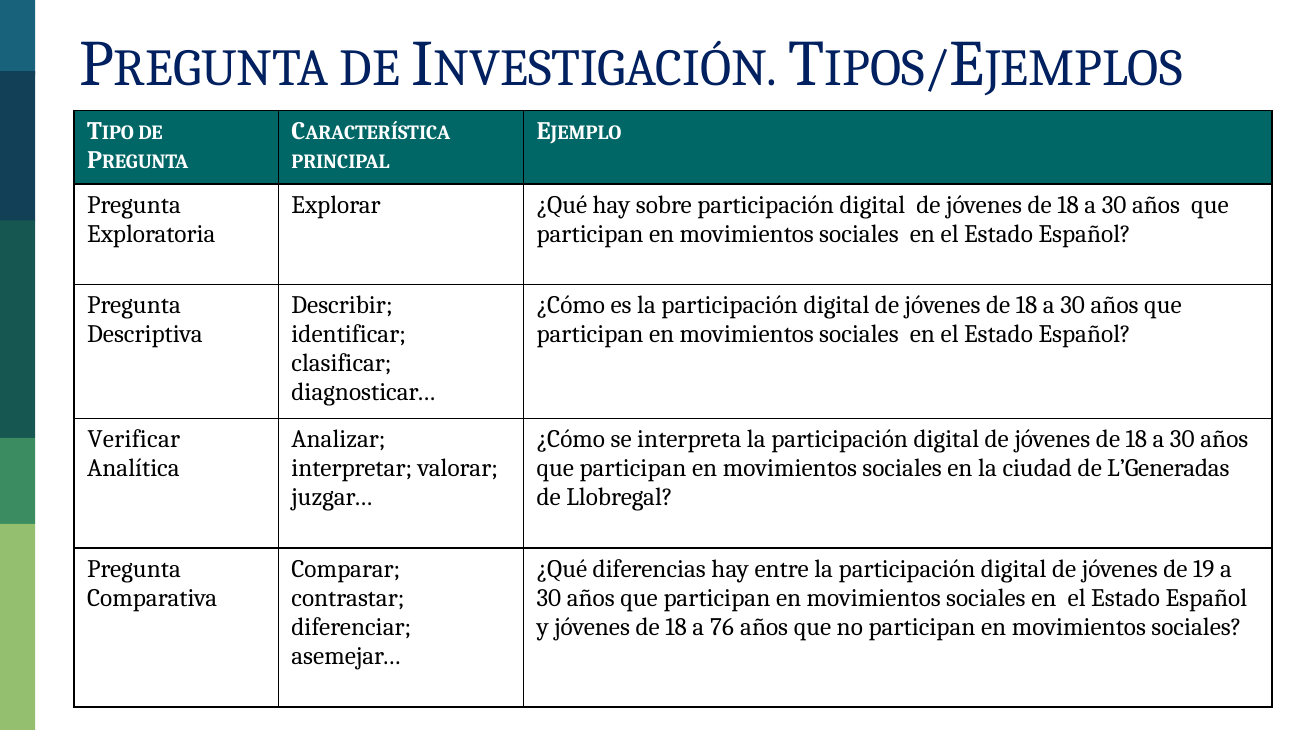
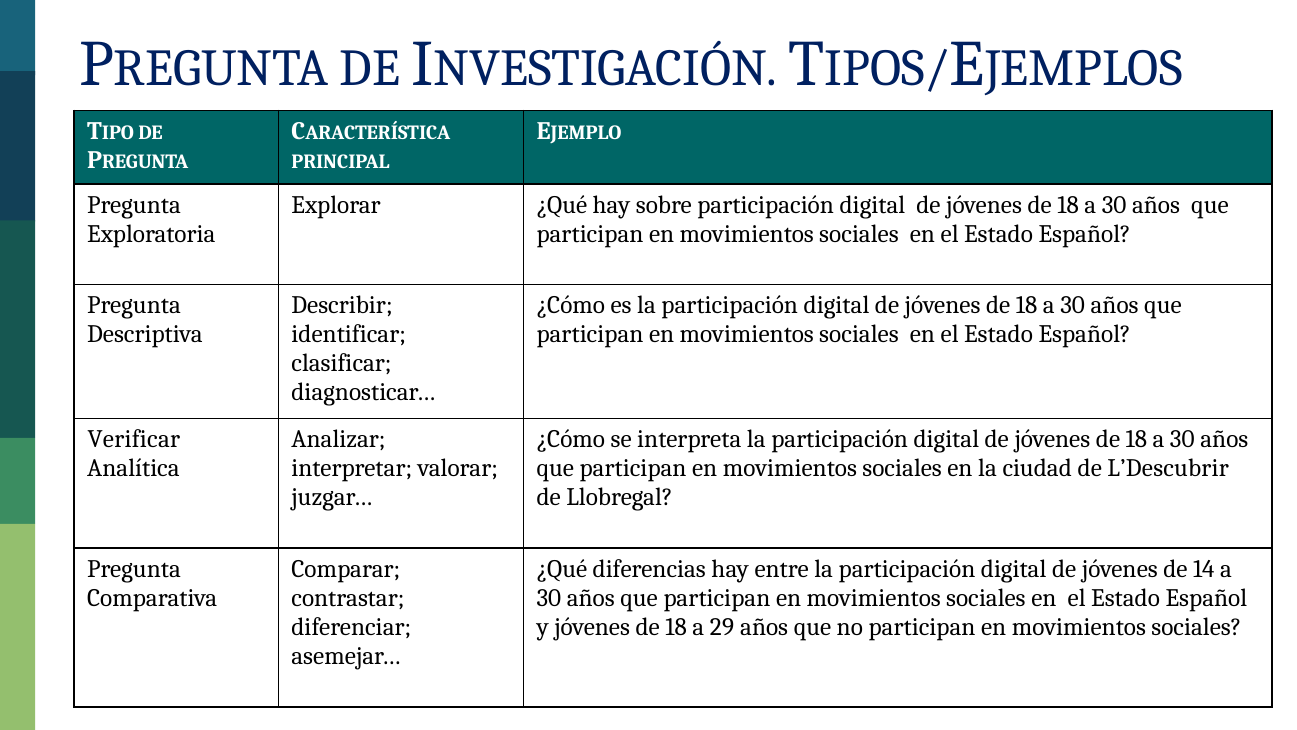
L’Generadas: L’Generadas -> L’Descubrir (1168, 468)
19: 19 -> 14 (1204, 569)
76: 76 -> 29 (722, 627)
